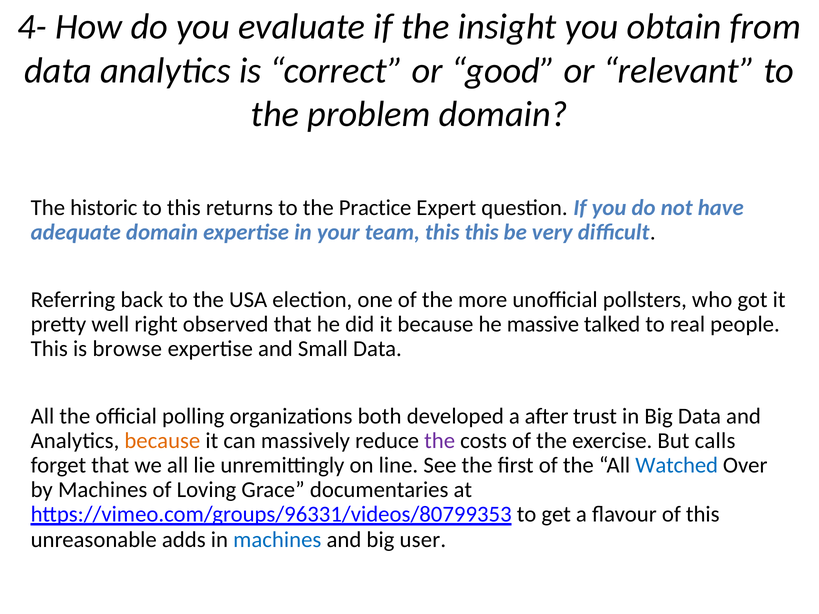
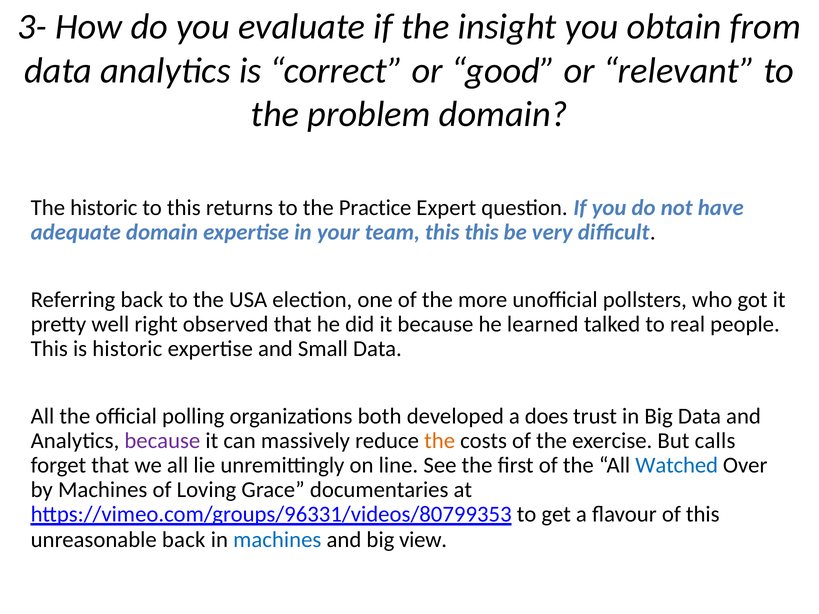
4-: 4- -> 3- (32, 27)
massive: massive -> learned (543, 324)
is browse: browse -> historic (127, 349)
after: after -> does (547, 416)
because colour: orange -> purple (162, 441)
the colour: purple -> orange (440, 441)
unreasonable adds: adds -> back (184, 540)
user: user -> view (423, 540)
